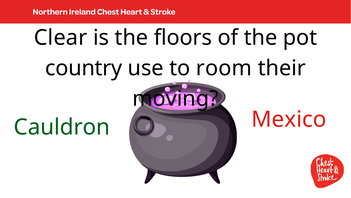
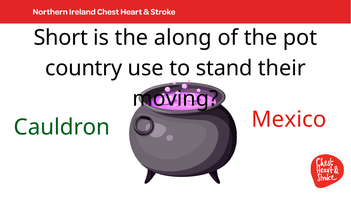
Clear: Clear -> Short (61, 38)
floors: floors -> along (183, 38)
room: room -> stand (224, 68)
